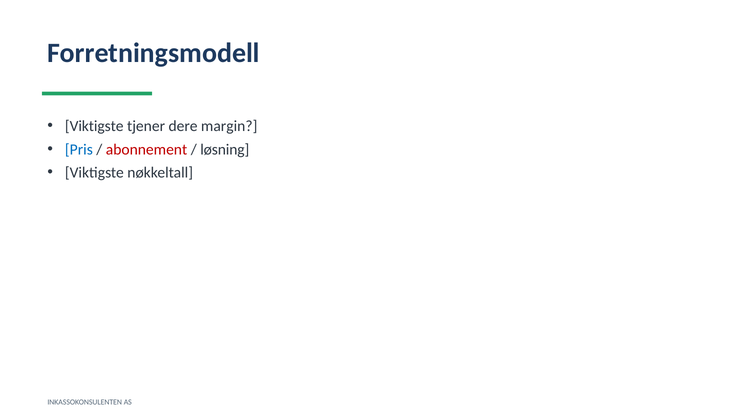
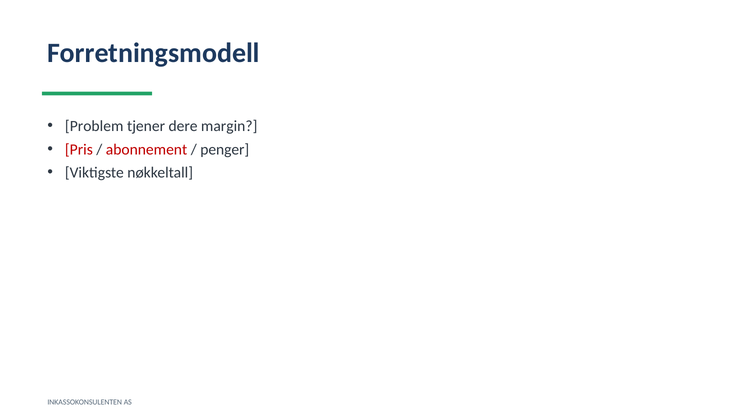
Viktigste: Viktigste -> Problem (94, 126)
Pris colour: blue -> red (79, 150)
løsning: løsning -> penger (225, 150)
